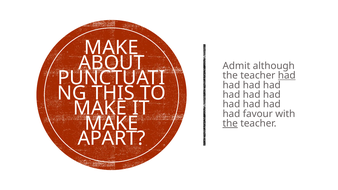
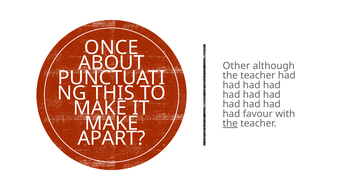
MAKE: MAKE -> ONCE (111, 48)
Admit: Admit -> Other (236, 66)
had underline: present -> none (287, 75)
